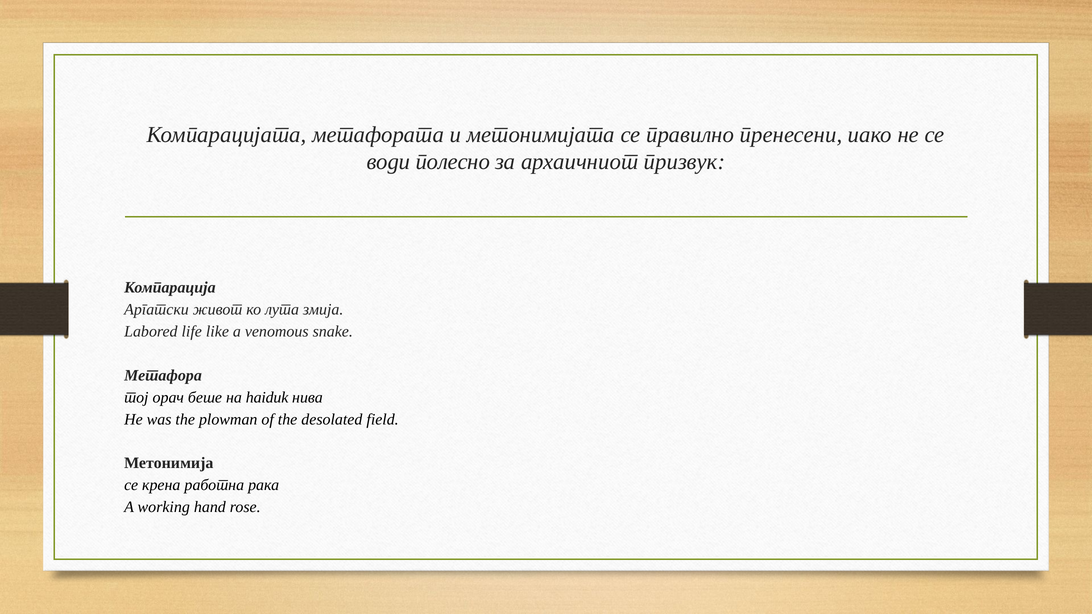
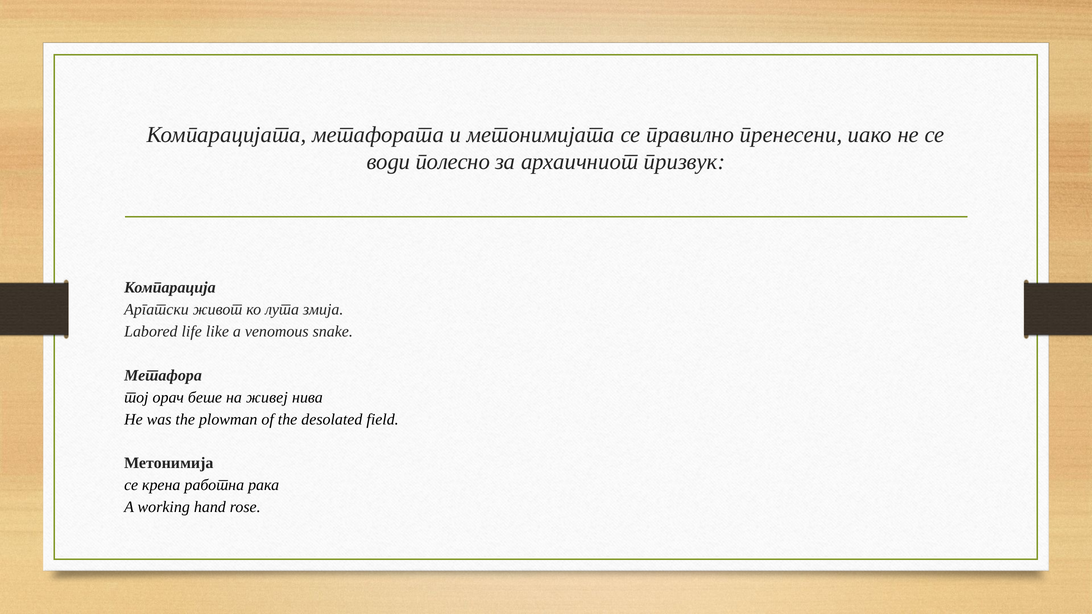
haiduk: haiduk -> живеј (267, 398)
